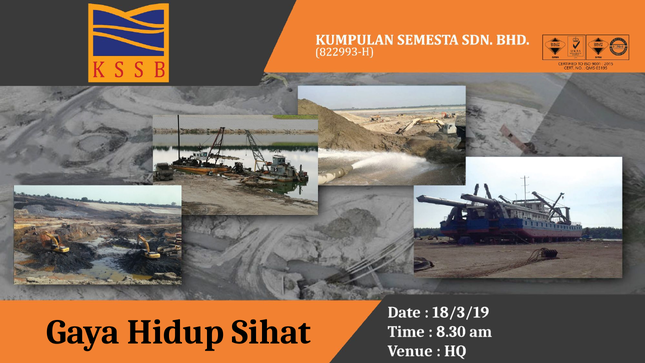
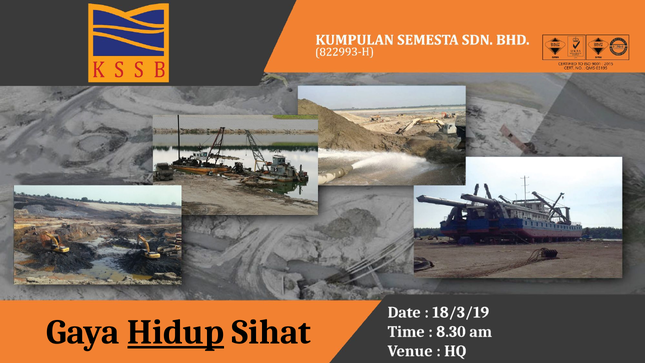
Hidup underline: none -> present (176, 332)
